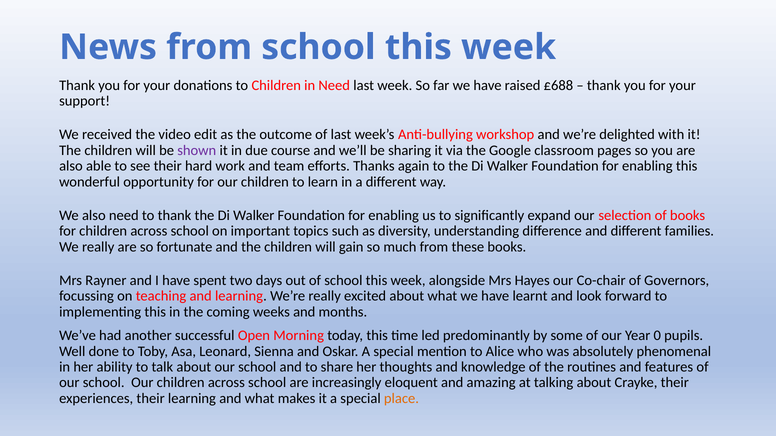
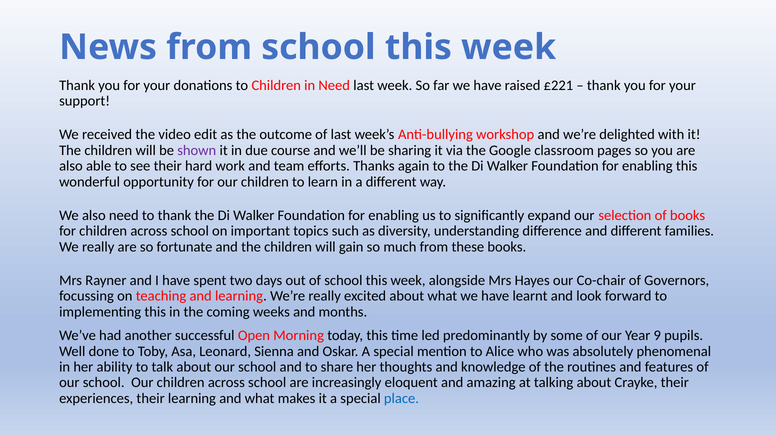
£688: £688 -> £221 (558, 85)
0: 0 -> 9 (657, 336)
place colour: orange -> blue (401, 399)
